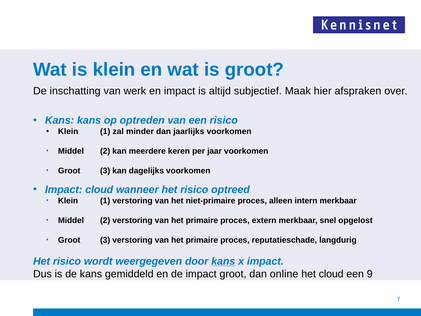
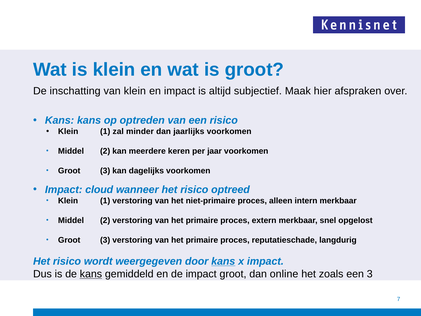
van werk: werk -> klein (135, 91)
kans underline: none -> present (91, 274)
het cloud: cloud -> zoals (331, 274)
een 9: 9 -> 3 (370, 274)
